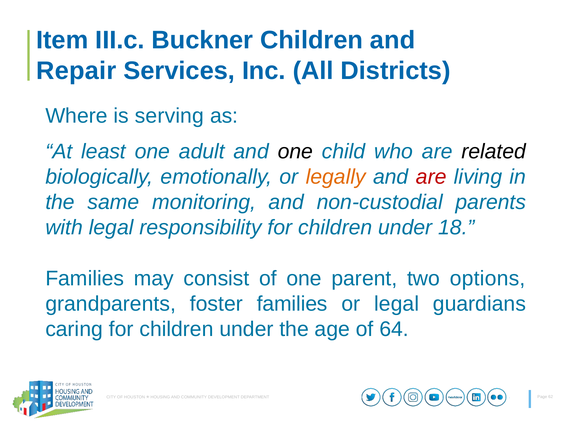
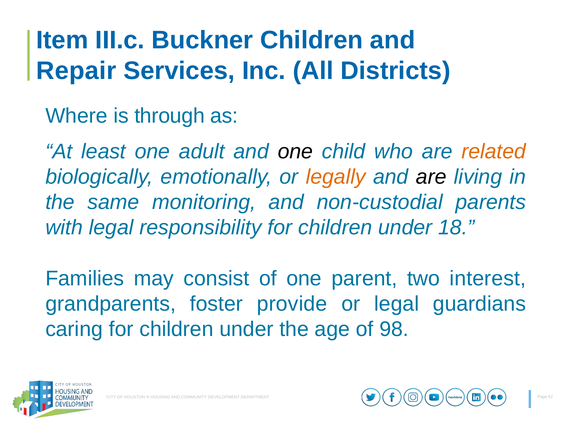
serving: serving -> through (170, 116)
related colour: black -> orange (494, 152)
are colour: red -> black (431, 177)
options: options -> interest (488, 279)
foster families: families -> provide (292, 304)
64: 64 -> 98 (394, 329)
